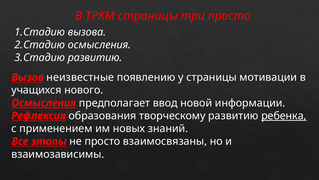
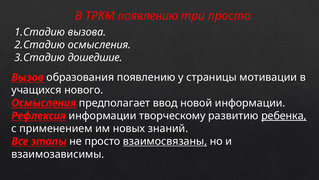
ТРКМ страницы: страницы -> появлению (148, 16)
развитию: развитию -> дошедшие (95, 57)
неизвестные: неизвестные -> образования (80, 77)
Рефлексия образования: образования -> информации (103, 115)
взаимосвязаны underline: none -> present (165, 141)
